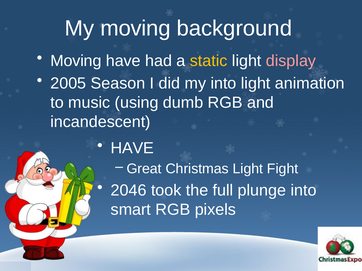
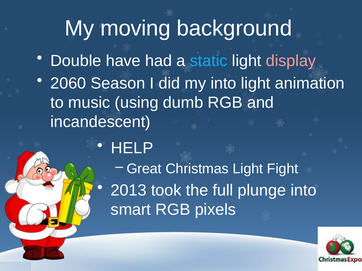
Moving: Moving -> Double (76, 61)
static colour: yellow -> light blue (209, 61)
2005: 2005 -> 2060 (68, 83)
HAVE: HAVE -> HELP (132, 148)
2046: 2046 -> 2013 (129, 191)
